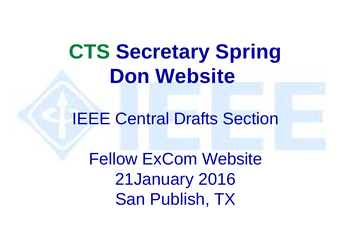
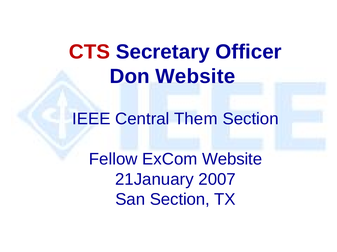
CTS colour: green -> red (90, 52)
Spring: Spring -> Officer (249, 52)
Drafts: Drafts -> Them (196, 119)
2016: 2016 -> 2007 (217, 180)
San Publish: Publish -> Section (180, 200)
